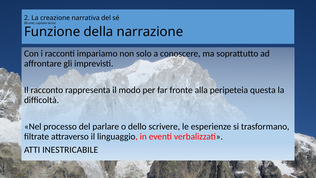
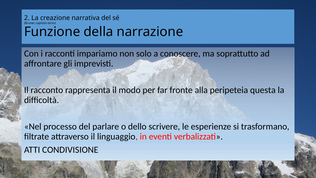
INESTRICABILE: INESTRICABILE -> CONDIVISIONE (70, 150)
